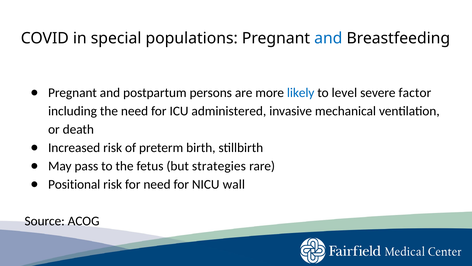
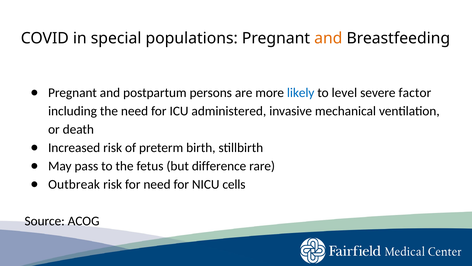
and colour: blue -> orange (328, 38)
strategies: strategies -> difference (219, 166)
Positional: Positional -> Outbreak (74, 184)
wall: wall -> cells (234, 184)
